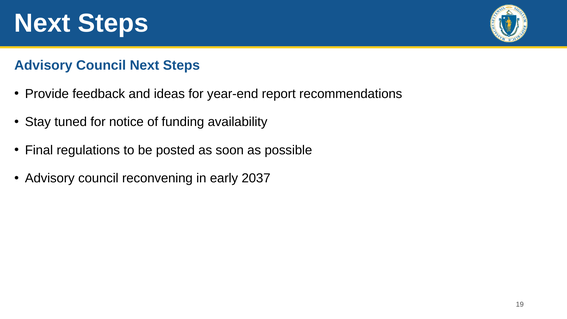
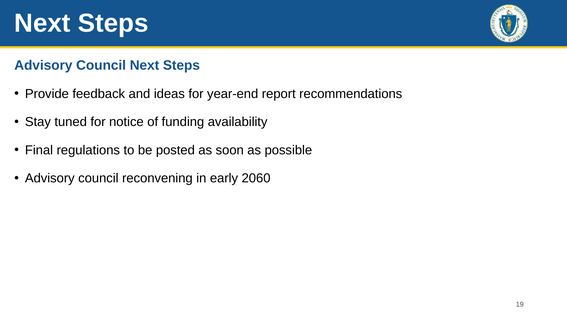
2037: 2037 -> 2060 (256, 178)
